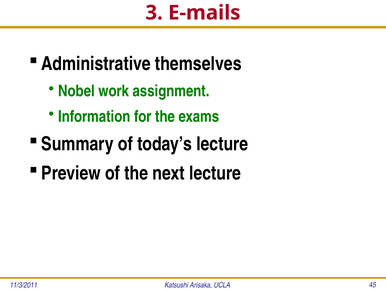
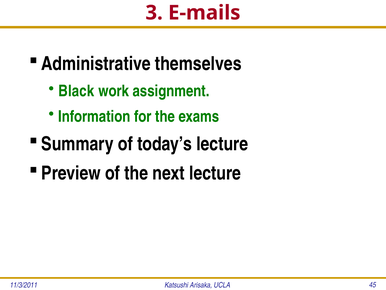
Nobel: Nobel -> Black (76, 91)
